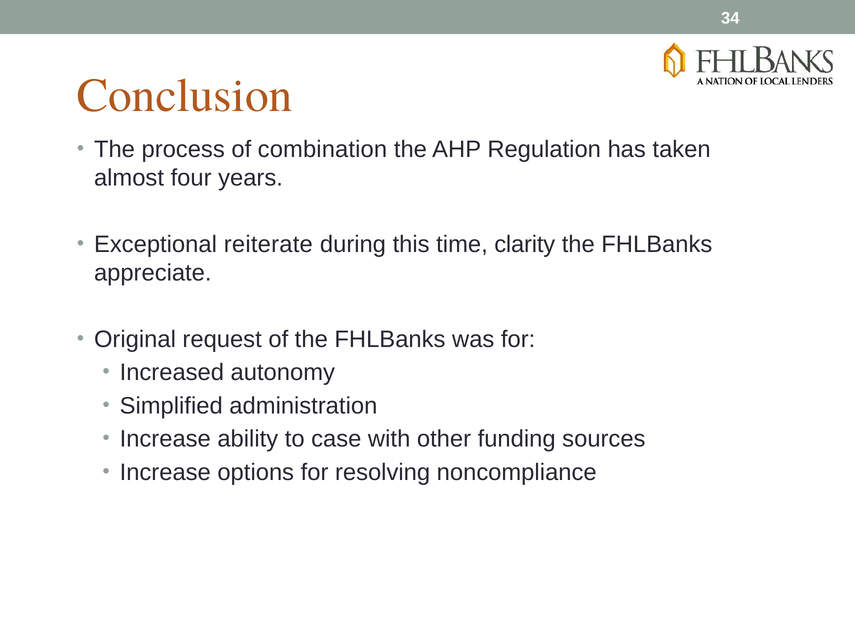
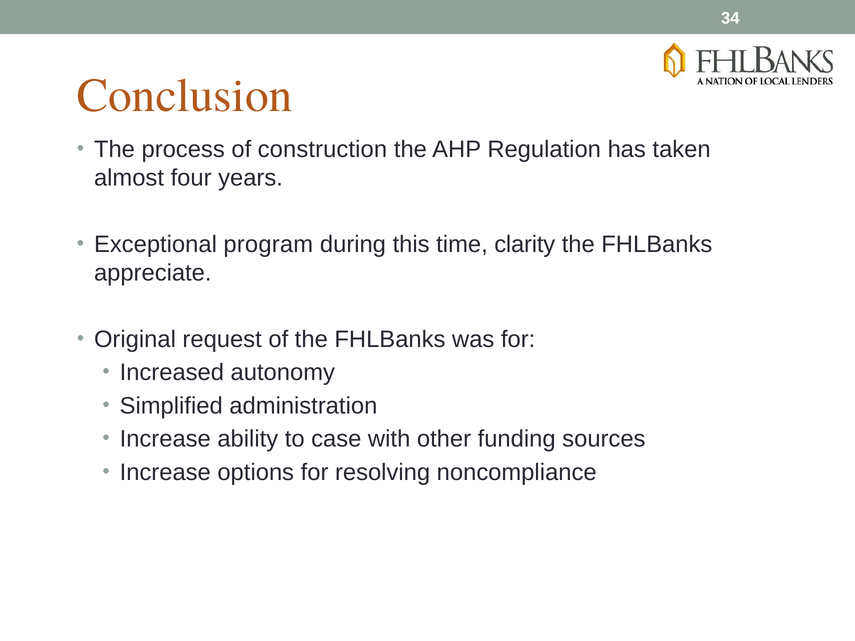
combination: combination -> construction (322, 149)
reiterate: reiterate -> program (268, 244)
